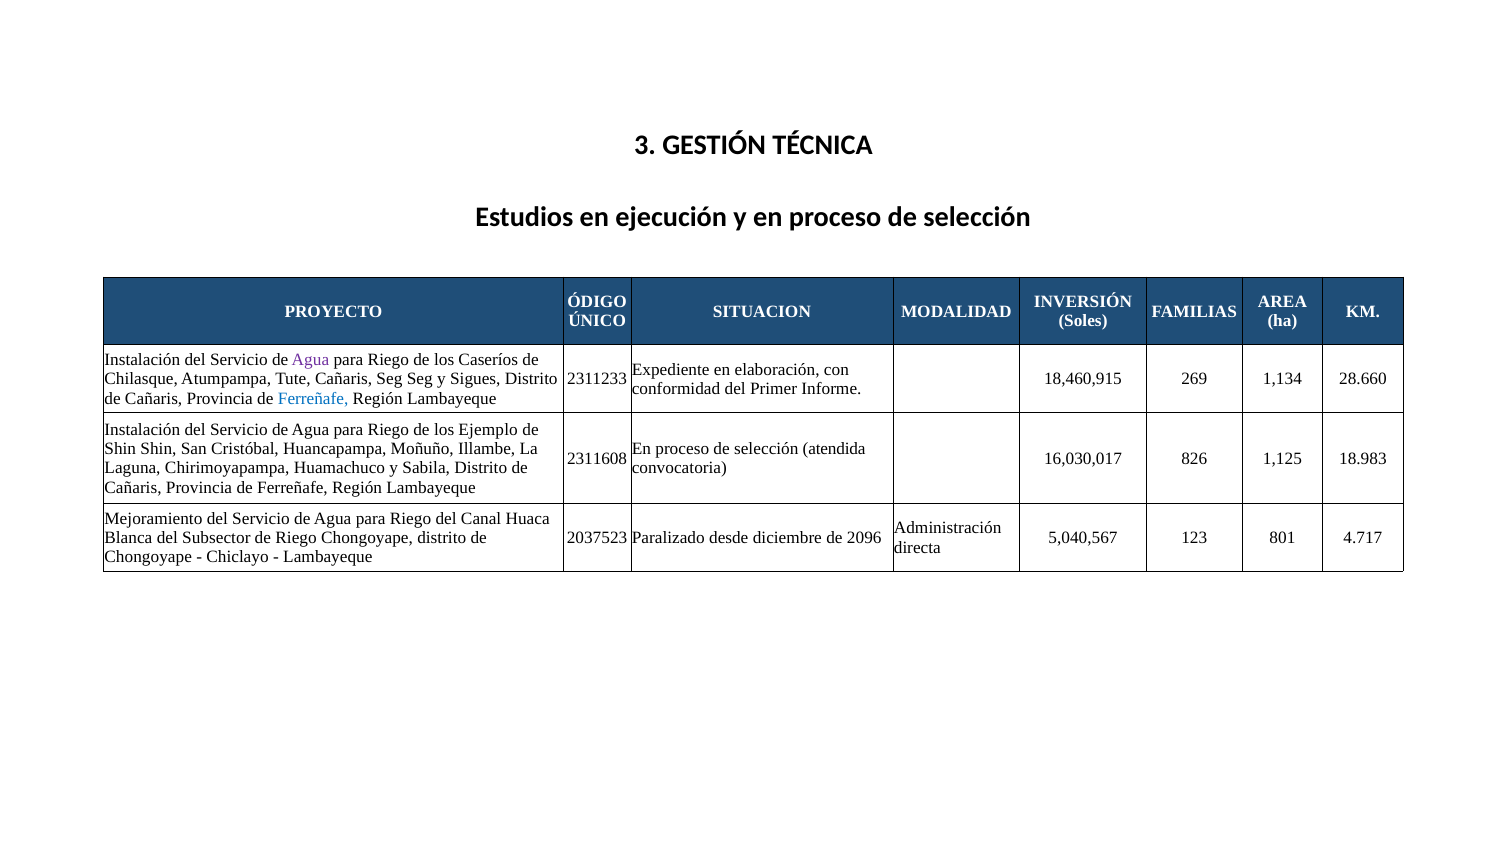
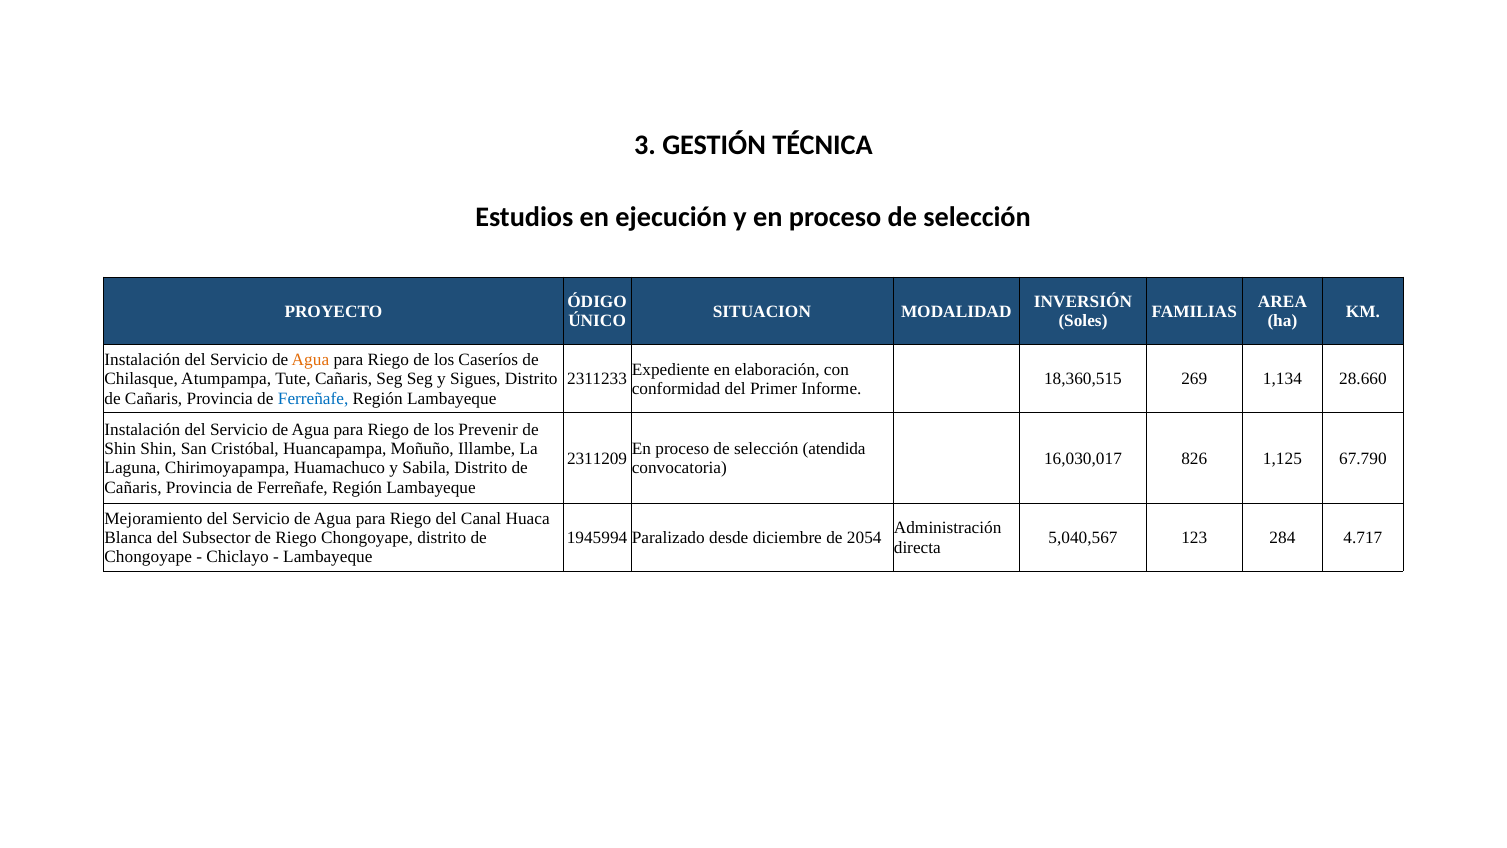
Agua colour: purple -> orange (310, 360)
18,460,915: 18,460,915 -> 18,360,515 (1083, 379)
Ejemplo: Ejemplo -> Prevenir (488, 429)
2311608: 2311608 -> 2311209 (597, 458)
18.983: 18.983 -> 67.790 (1363, 458)
2037523: 2037523 -> 1945994 (597, 537)
2096: 2096 -> 2054 (864, 537)
801: 801 -> 284 (1282, 537)
